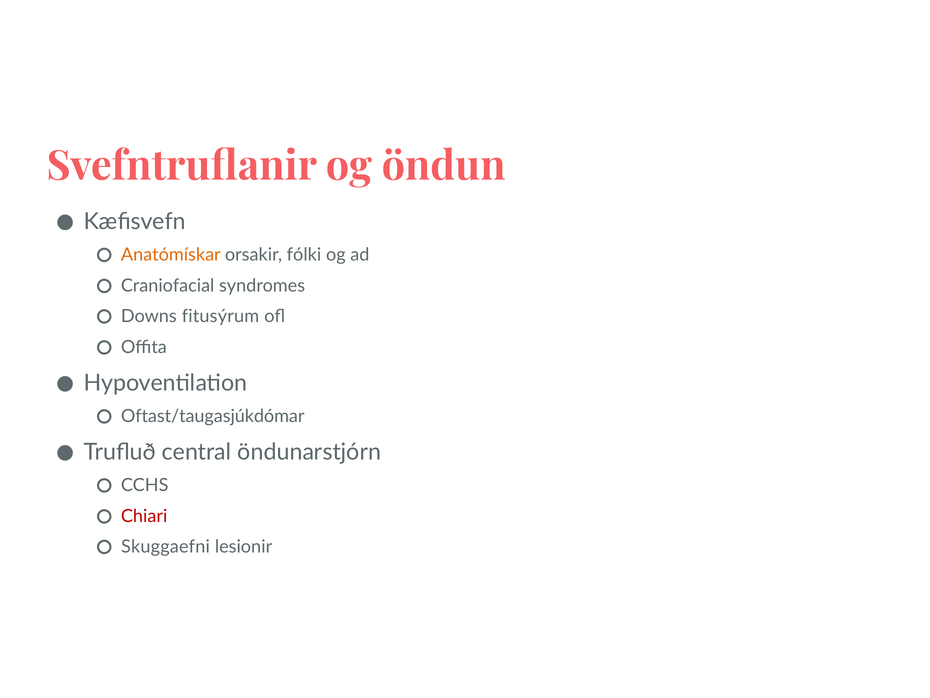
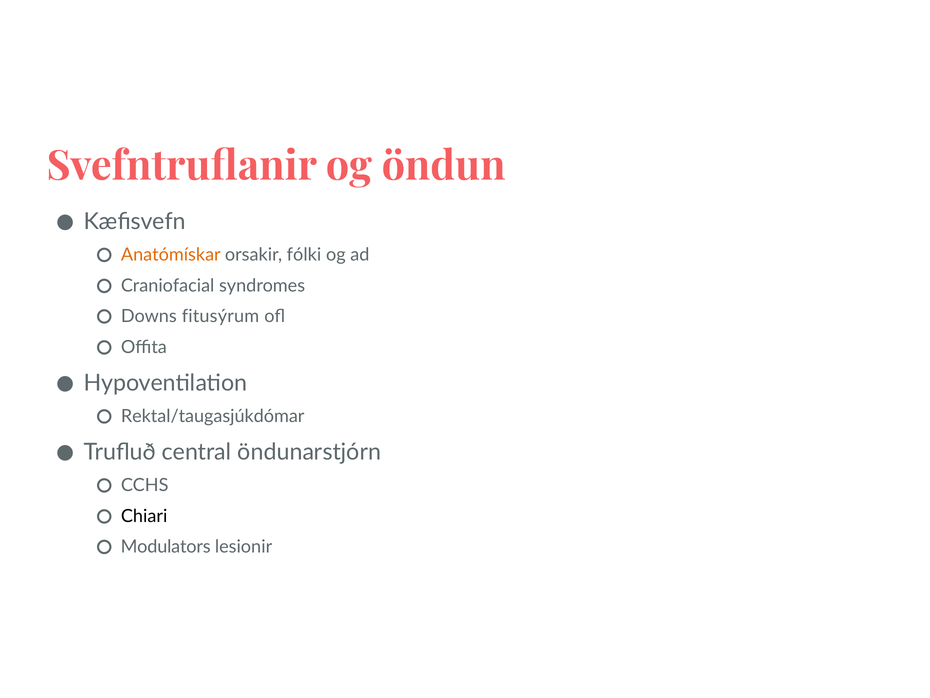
Oftast/taugasjúkdómar: Oftast/taugasjúkdómar -> Rektal/taugasjúkdómar (213, 416)
Chiari colour: red -> black (144, 516)
Skuggaefni: Skuggaefni -> Modulators (166, 547)
